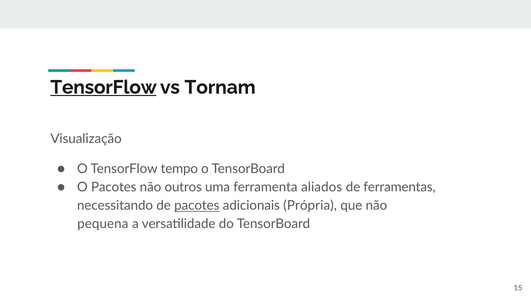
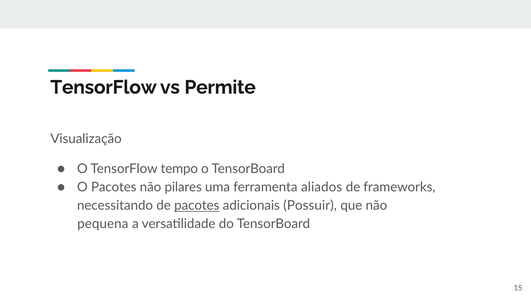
TensorFlow underline: present -> none (104, 87)
Tornam: Tornam -> Permite (220, 87)
outros: outros -> pilares (183, 187)
ferramentas: ferramentas -> frameworks (399, 187)
Própria: Própria -> Possuir (310, 205)
